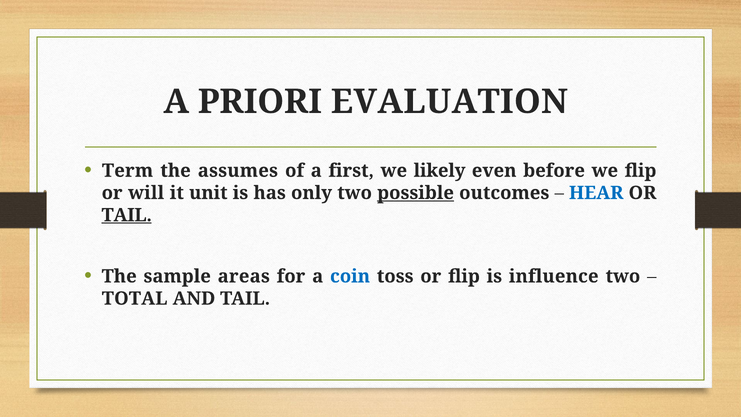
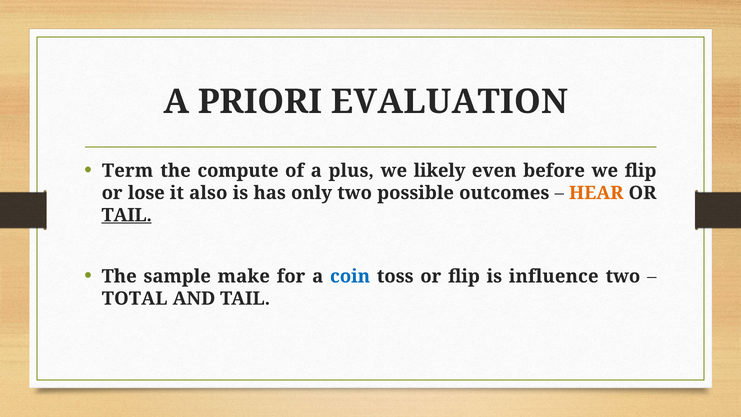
assumes: assumes -> compute (238, 171)
first: first -> plus (351, 171)
will: will -> lose (146, 193)
unit: unit -> also (208, 193)
possible underline: present -> none (416, 193)
HEAR colour: blue -> orange (596, 193)
areas: areas -> make (244, 276)
